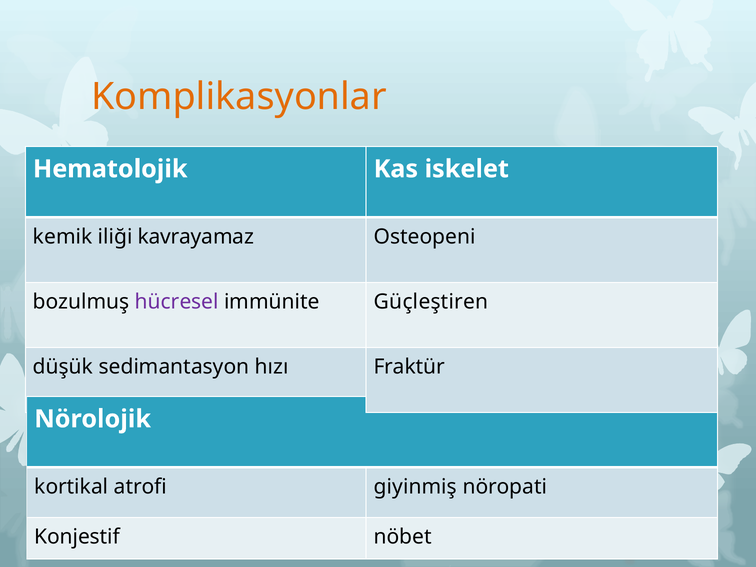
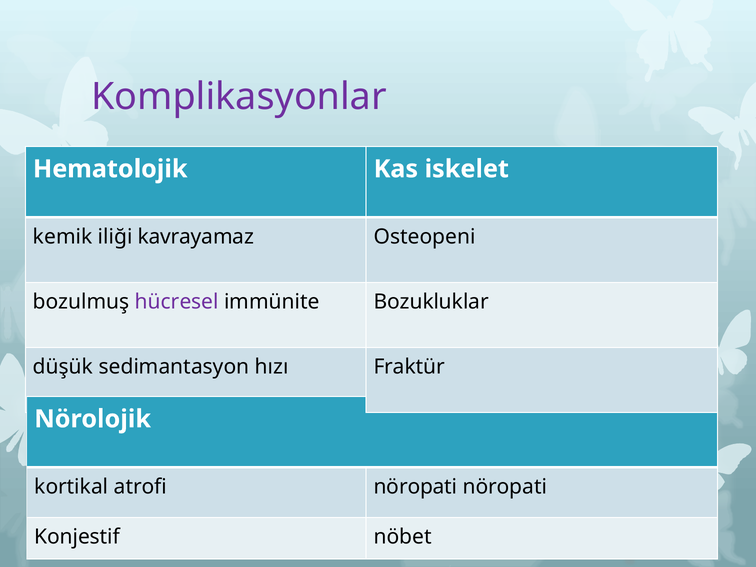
Komplikasyonlar colour: orange -> purple (239, 97)
Güçleştiren: Güçleştiren -> Bozukluklar (431, 302)
atrofi giyinmiş: giyinmiş -> nöropati (415, 487)
